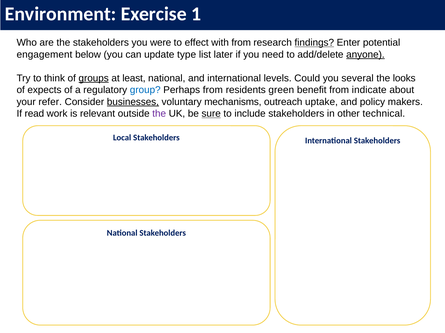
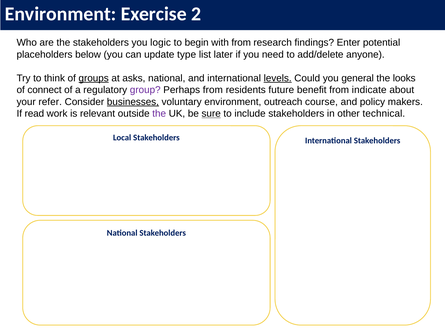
1: 1 -> 2 (196, 14)
were: were -> logic (161, 43)
effect: effect -> begin (197, 43)
findings underline: present -> none (314, 43)
engagement: engagement -> placeholders (45, 55)
anyone underline: present -> none (365, 55)
least: least -> asks (134, 78)
levels underline: none -> present (278, 78)
several: several -> general (358, 78)
expects: expects -> connect (45, 90)
group colour: blue -> purple (145, 90)
green: green -> future (281, 90)
voluntary mechanisms: mechanisms -> environment (233, 102)
uptake: uptake -> course (321, 102)
